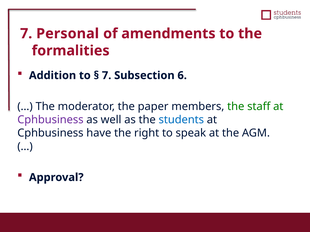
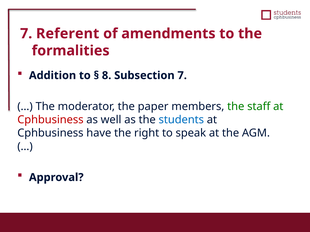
Personal: Personal -> Referent (68, 34)
7: 7 -> 8 (107, 76)
Subsection 6: 6 -> 7 (182, 76)
Cphbusiness colour: purple -> red (50, 120)
